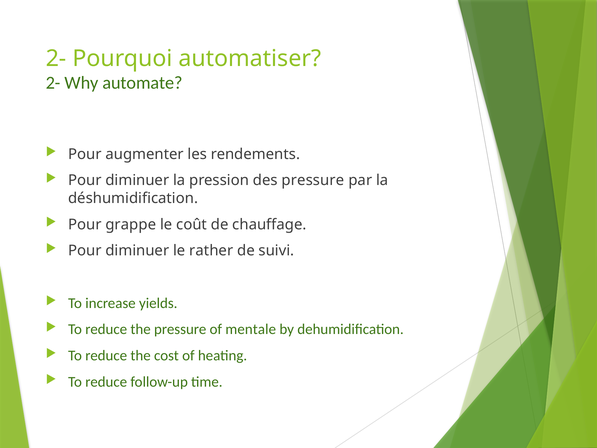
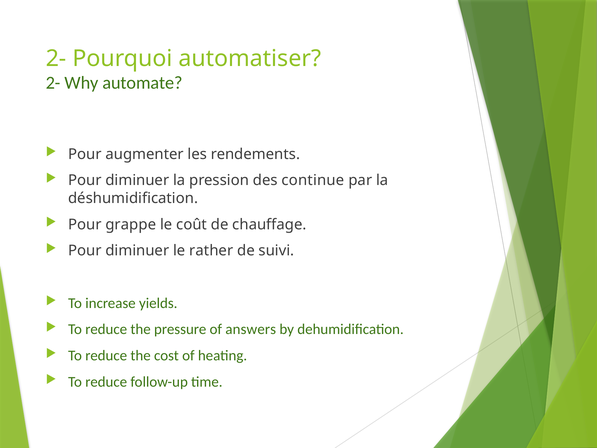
des pressure: pressure -> continue (313, 180)
mentale: mentale -> answers (251, 329)
